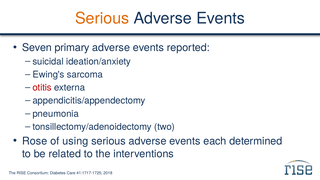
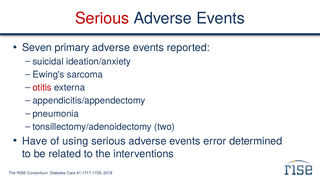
Serious colour: orange -> red (102, 18)
Rose: Rose -> Have (35, 141)
each: each -> error (215, 141)
